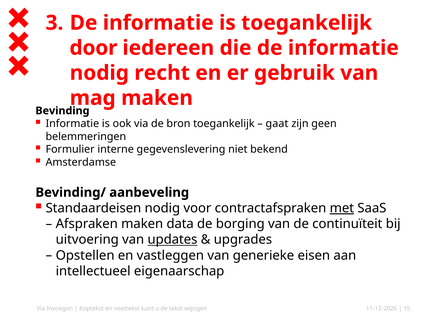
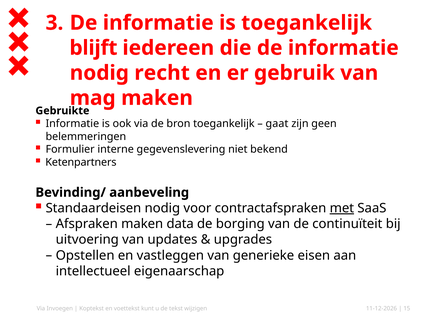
door: door -> blijft (93, 48)
Bevinding: Bevinding -> Gebruikte (62, 111)
Amsterdamse: Amsterdamse -> Ketenpartners (81, 162)
updates underline: present -> none (172, 239)
